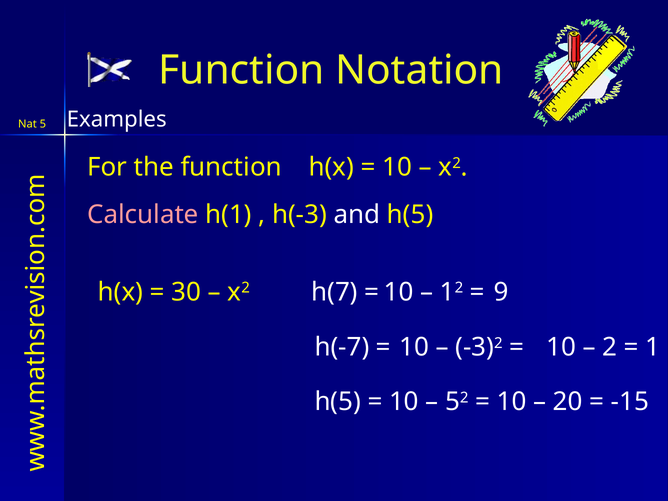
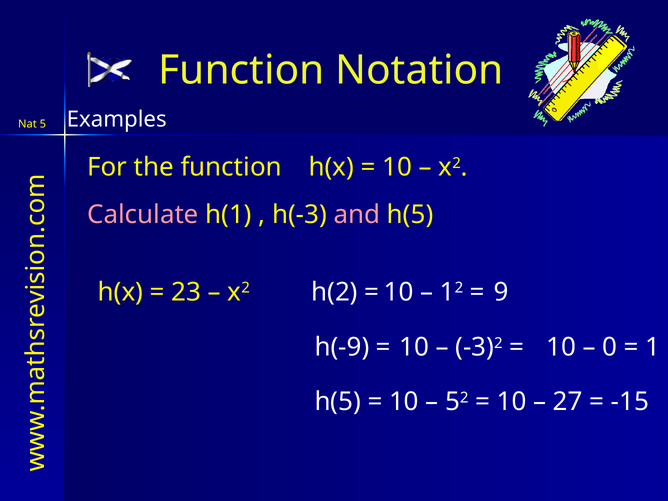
and colour: white -> pink (357, 215)
30: 30 -> 23 (186, 292)
h(7: h(7 -> h(2 (335, 292)
h(-7: h(-7 -> h(-9 (342, 347)
2: 2 -> 0 (610, 347)
20: 20 -> 27 (568, 402)
